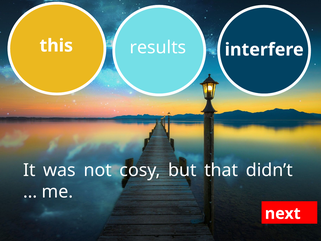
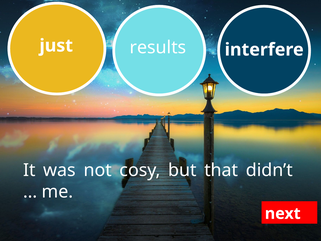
this: this -> just (56, 46)
